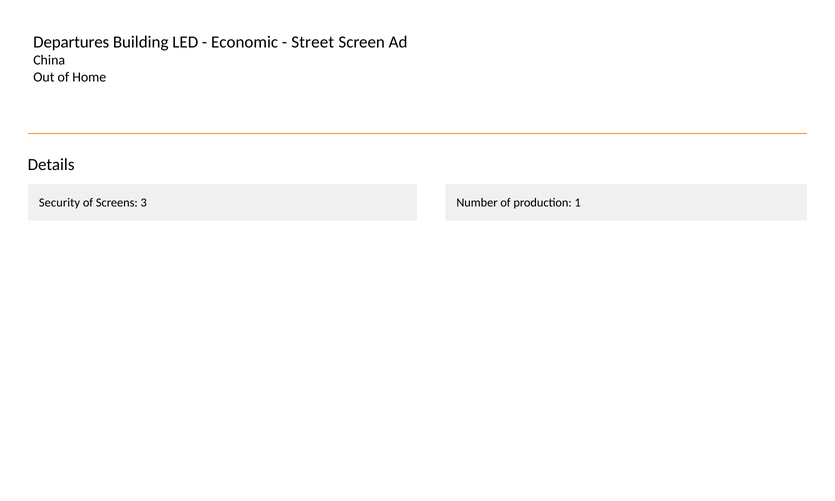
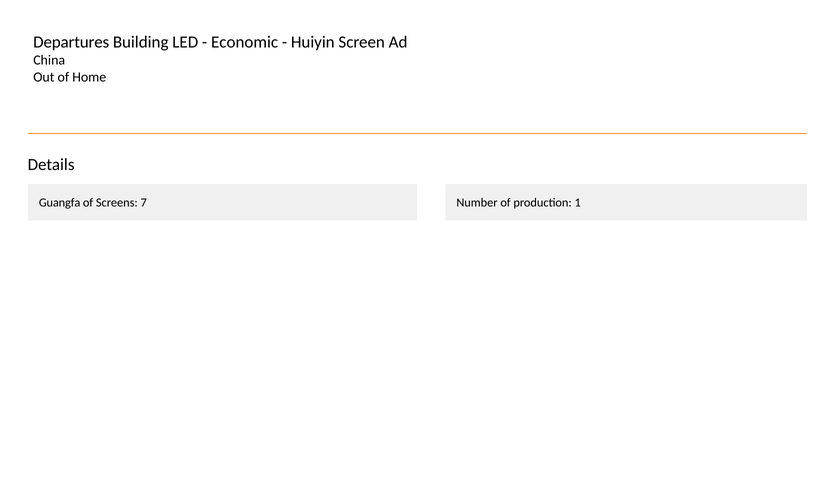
Street: Street -> Huiyin (313, 42)
Security: Security -> Guangfa (60, 203)
3: 3 -> 7 (144, 203)
